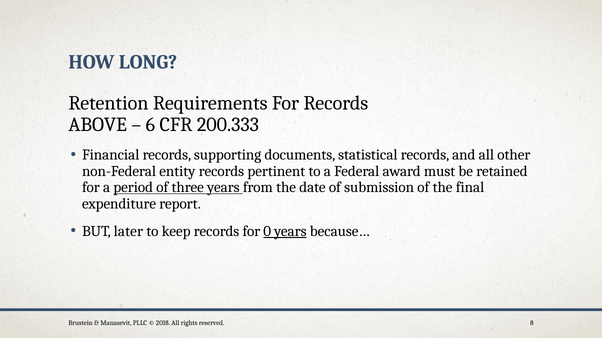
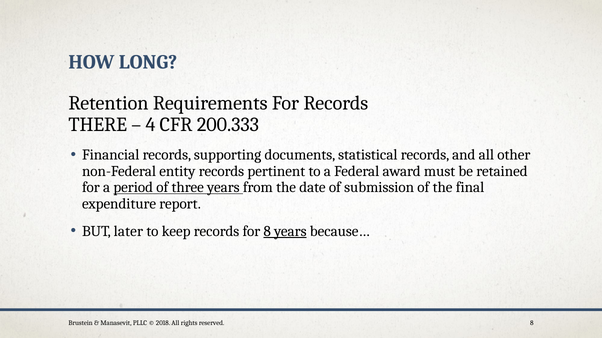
ABOVE: ABOVE -> THERE (98, 125)
6: 6 -> 4 (150, 125)
for 0: 0 -> 8 (267, 232)
